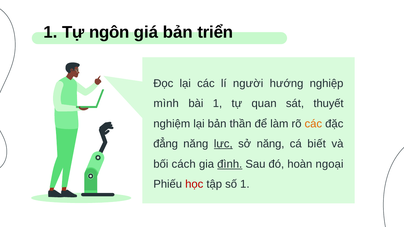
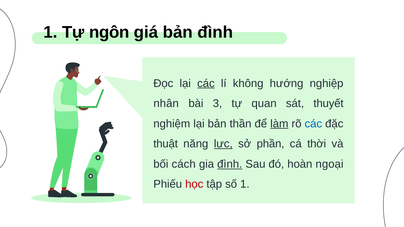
bản triển: triển -> đình (215, 32)
các underline: none -> present (206, 83)
người: người -> không (248, 83)
mình: mình -> nhân (166, 104)
bài 1: 1 -> 3 (217, 104)
làm underline: none -> present (279, 124)
các colour: orange -> blue (313, 124)
đẳng: đẳng -> thuật (166, 144)
sở năng: năng -> phần (271, 144)
biết: biết -> thời (317, 144)
